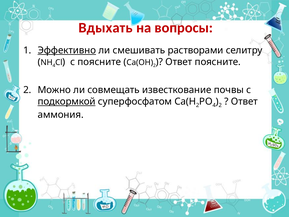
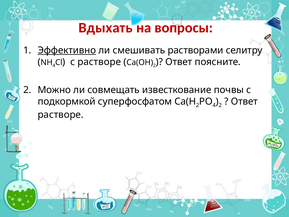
с поясните: поясните -> растворе (99, 62)
подкормкой underline: present -> none (67, 101)
аммония: аммония -> растворе (61, 115)
